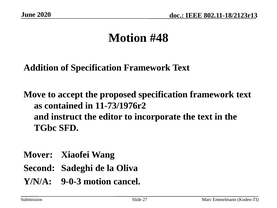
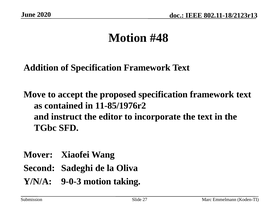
11-73/1976r2: 11-73/1976r2 -> 11-85/1976r2 (121, 105)
cancel: cancel -> taking (127, 181)
